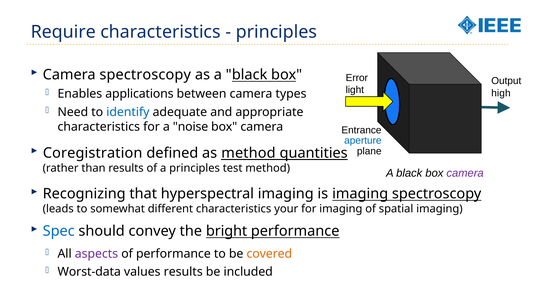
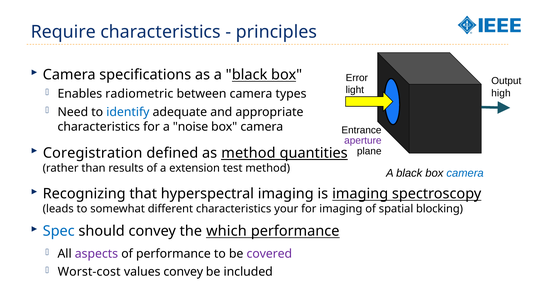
Camera spectroscopy: spectroscopy -> specifications (145, 75)
applications: applications -> radiometric (139, 94)
aperture colour: blue -> purple (363, 141)
a principles: principles -> extension (195, 168)
camera colour: purple -> blue (465, 173)
spatial imaging: imaging -> blocking (440, 209)
bright: bright -> which (226, 231)
covered colour: orange -> purple (269, 254)
Worst-data: Worst-data -> Worst-cost (89, 272)
values results: results -> convey (183, 272)
